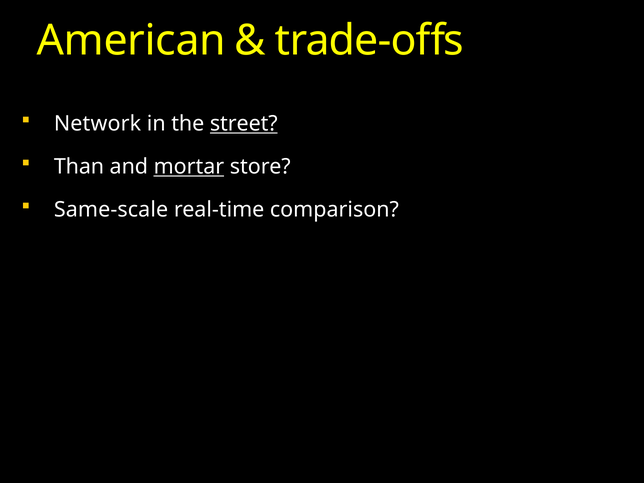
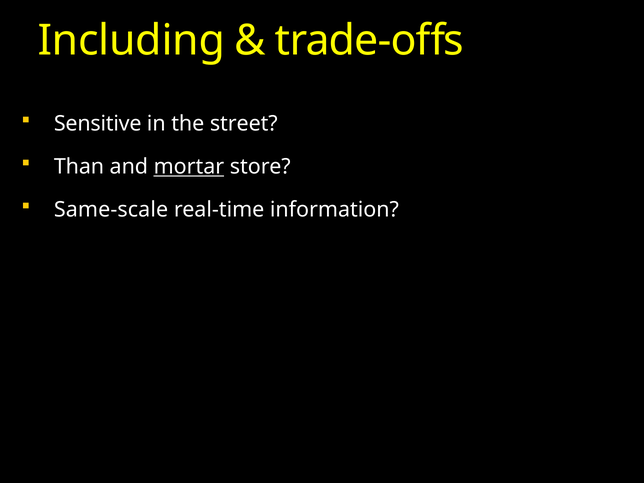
American: American -> Including (131, 40)
Network: Network -> Sensitive (98, 124)
street underline: present -> none (244, 124)
comparison: comparison -> information (334, 210)
